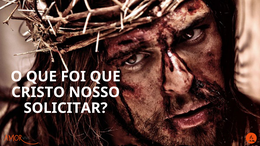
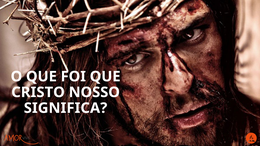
SOLICITAR: SOLICITAR -> SIGNIFICA (66, 108)
